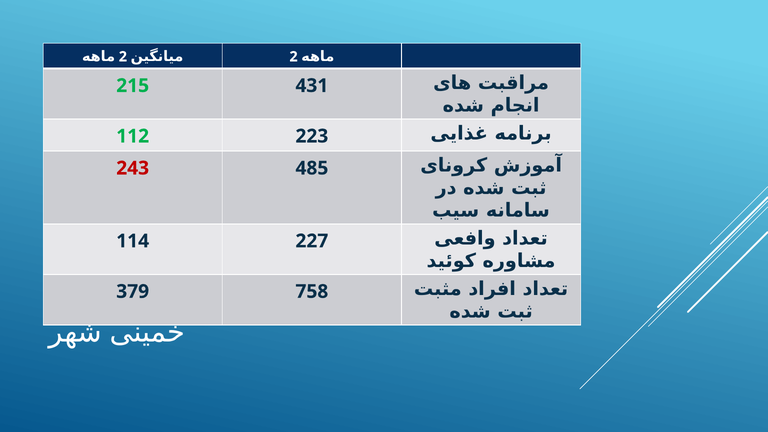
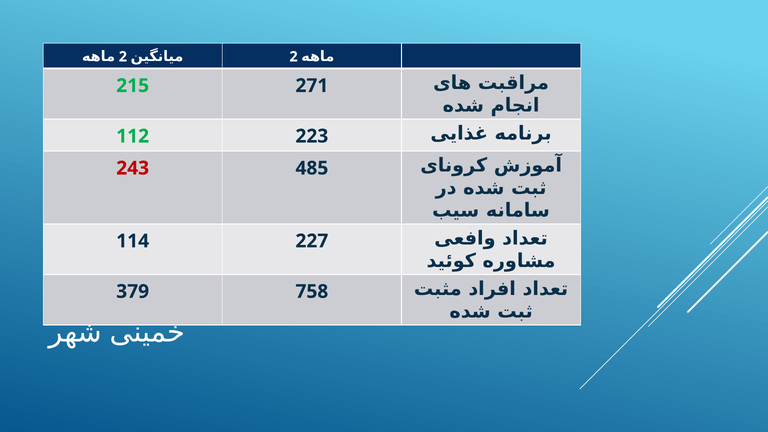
431: 431 -> 271 (312, 86)
